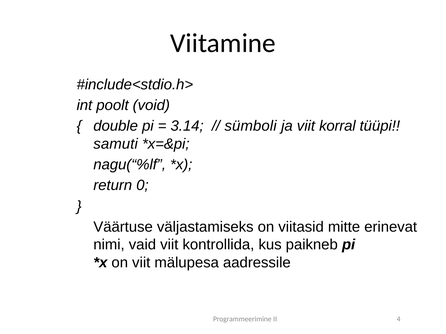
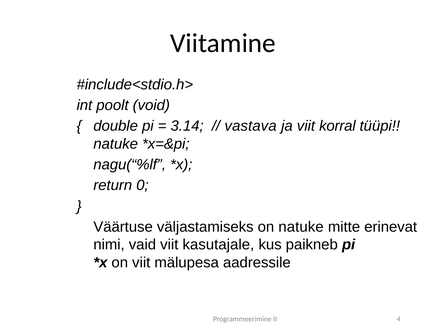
sümboli: sümboli -> vastava (251, 126)
samuti: samuti -> natuke (116, 144)
on viitasid: viitasid -> natuke (301, 227)
kontrollida: kontrollida -> kasutajale (218, 245)
